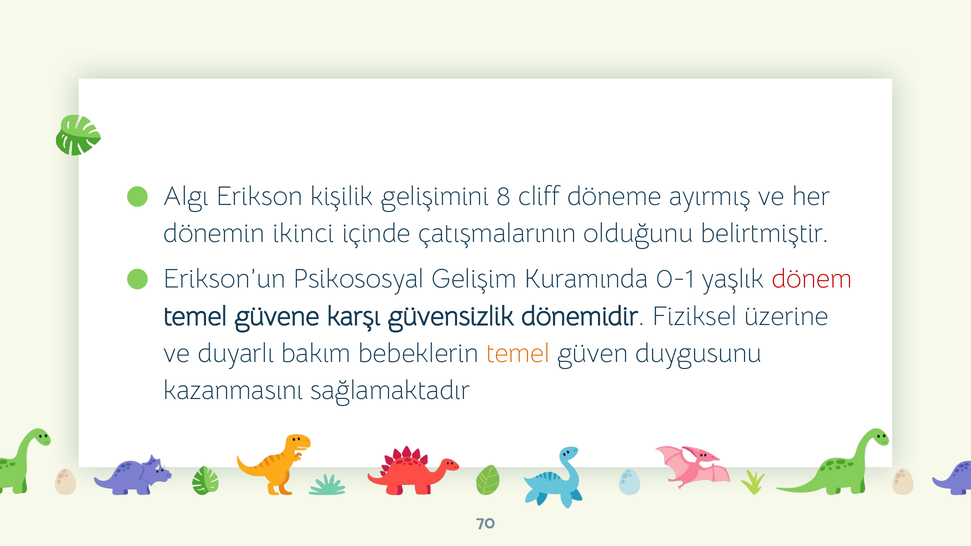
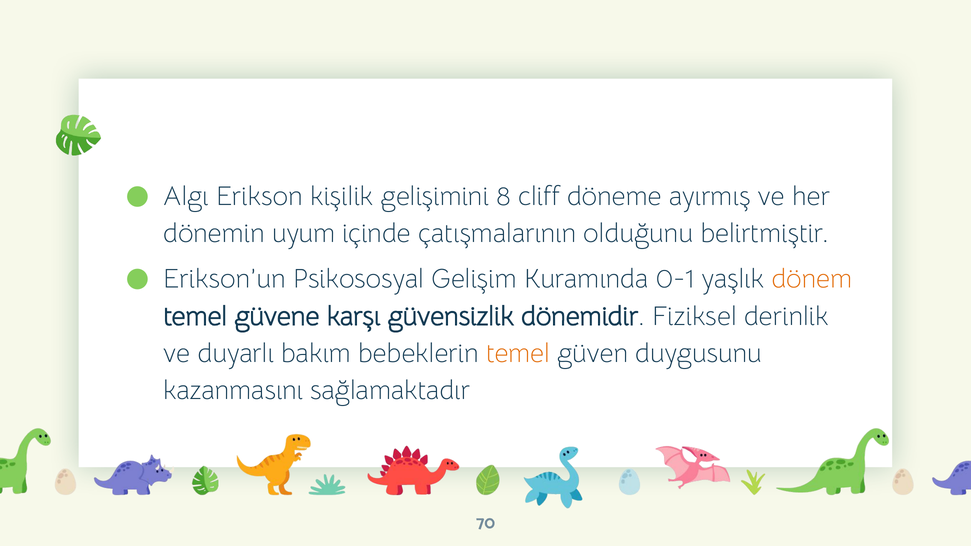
ikinci: ikinci -> uyum (304, 234)
dönem colour: red -> orange (812, 279)
üzerine: üzerine -> derinlik (786, 316)
